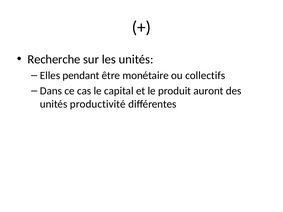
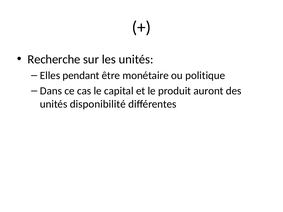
collectifs: collectifs -> politique (205, 76)
productivité: productivité -> disponibilité (98, 104)
